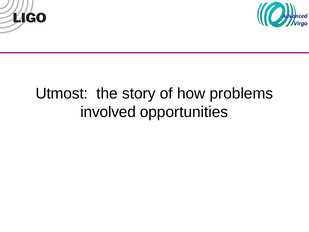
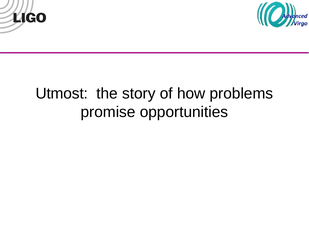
involved: involved -> promise (108, 112)
